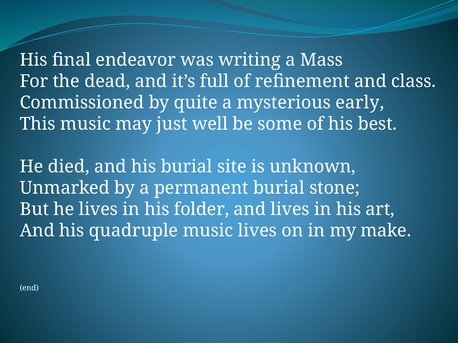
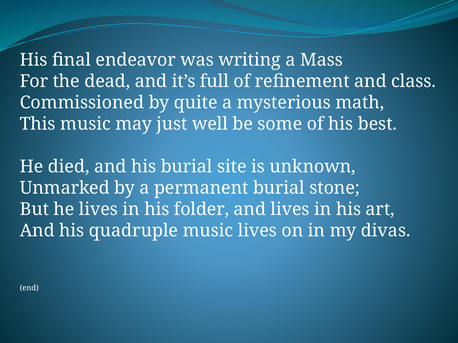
early: early -> math (360, 103)
make: make -> divas (386, 231)
